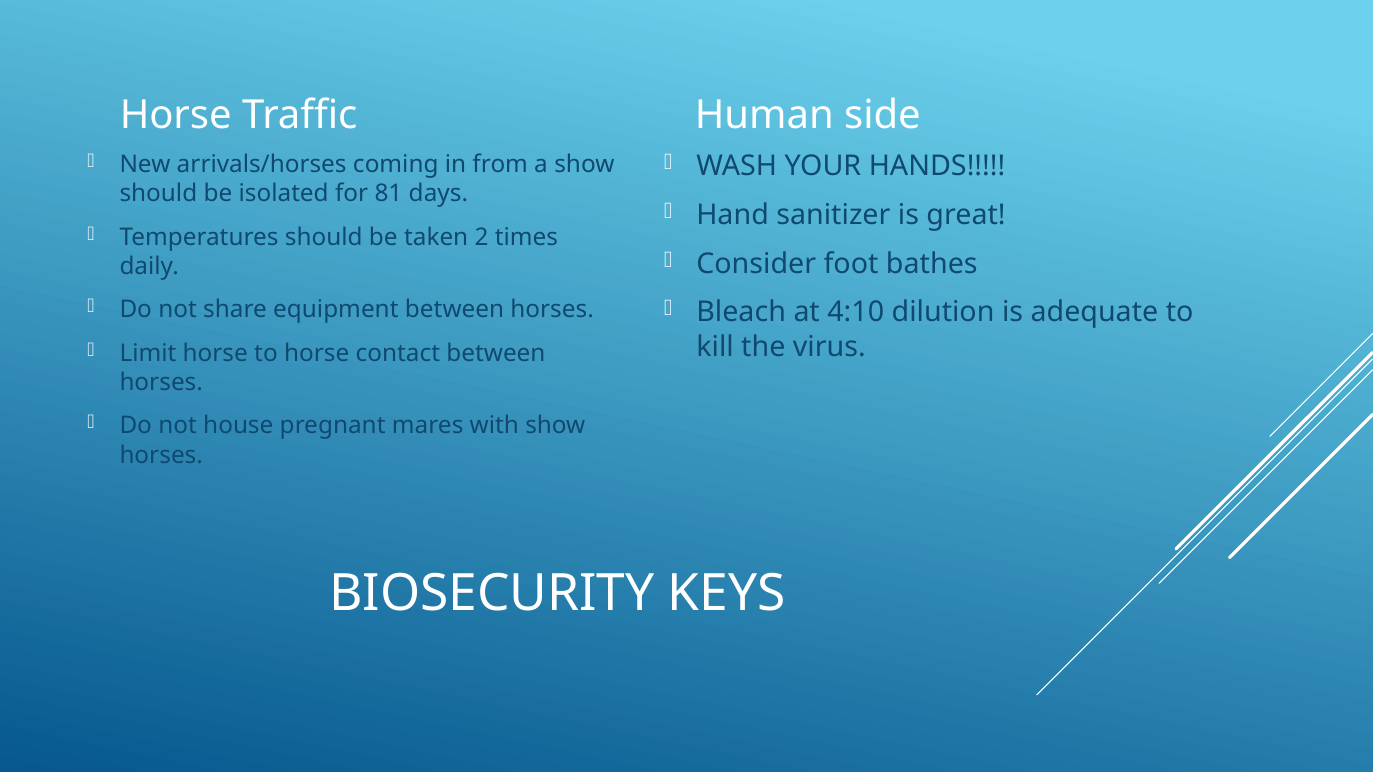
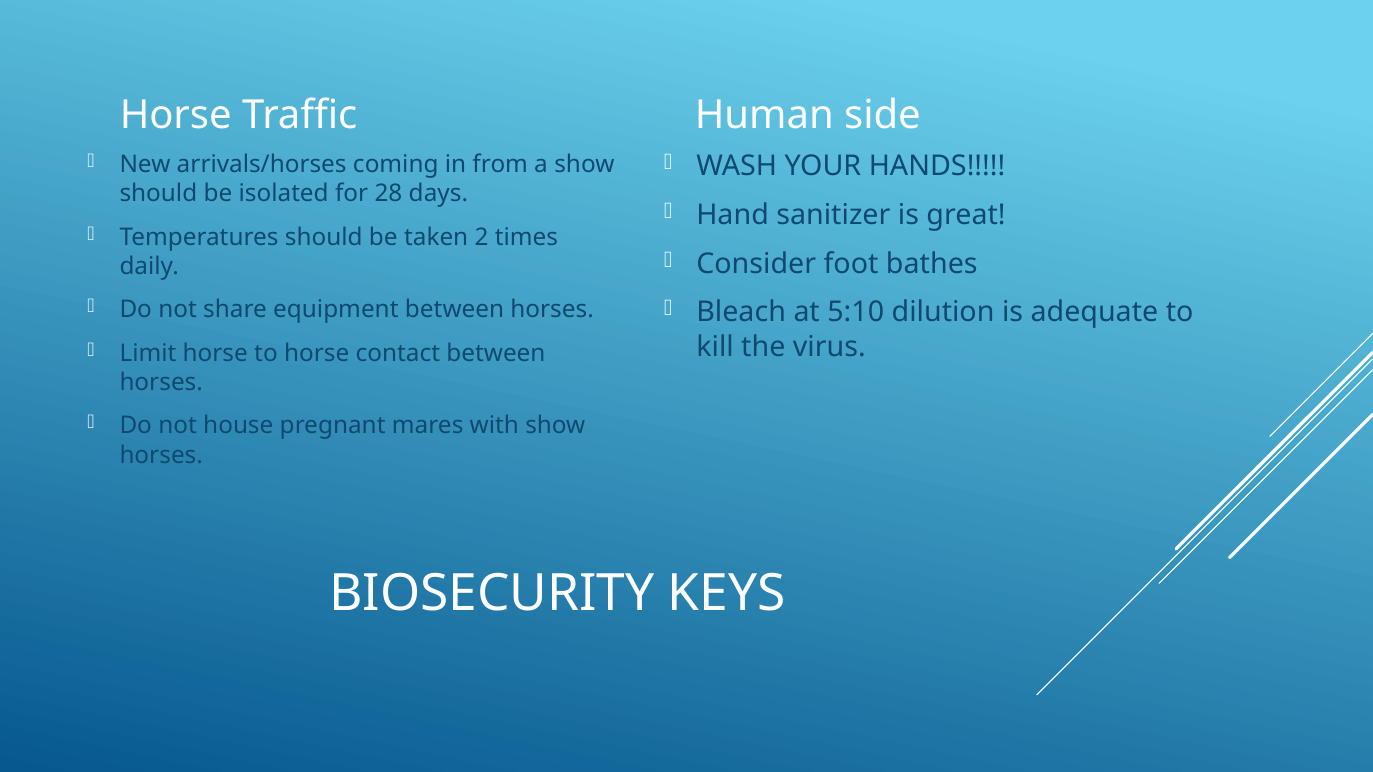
81: 81 -> 28 (388, 194)
4:10: 4:10 -> 5:10 (856, 312)
